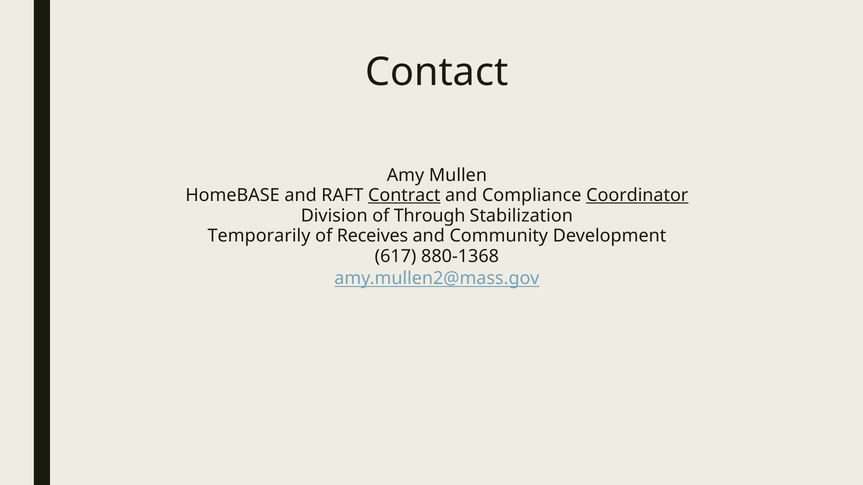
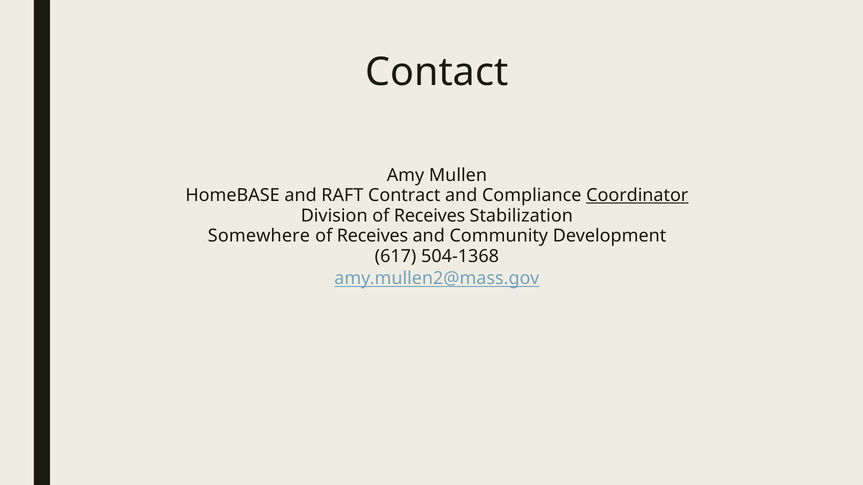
Contract underline: present -> none (404, 196)
Division of Through: Through -> Receives (430, 216)
Temporarily: Temporarily -> Somewhere (259, 236)
880-1368: 880-1368 -> 504-1368 (460, 256)
